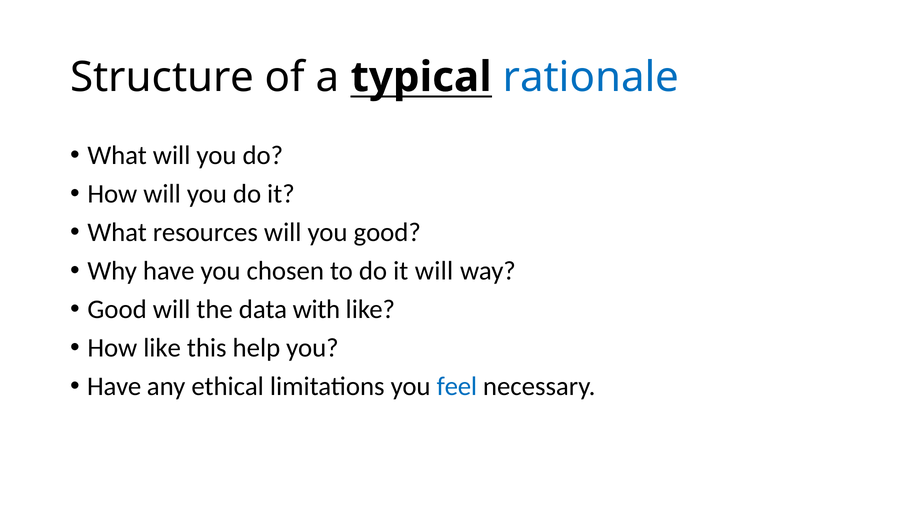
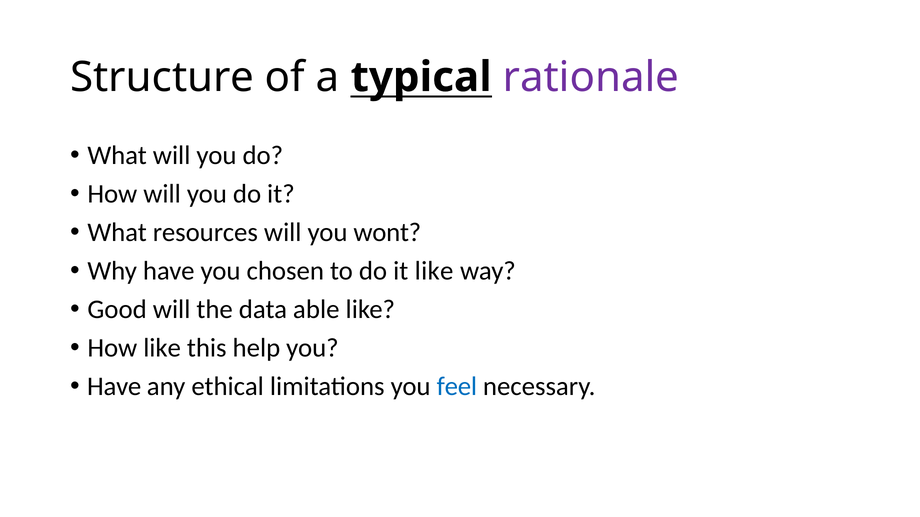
rationale colour: blue -> purple (591, 77)
you good: good -> wont (387, 233)
it will: will -> like (434, 271)
with: with -> able (316, 310)
